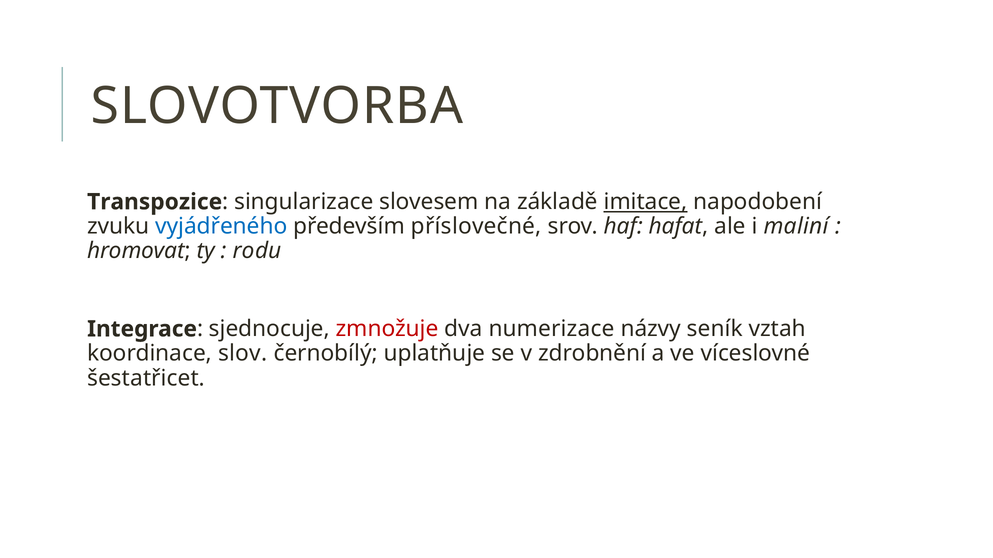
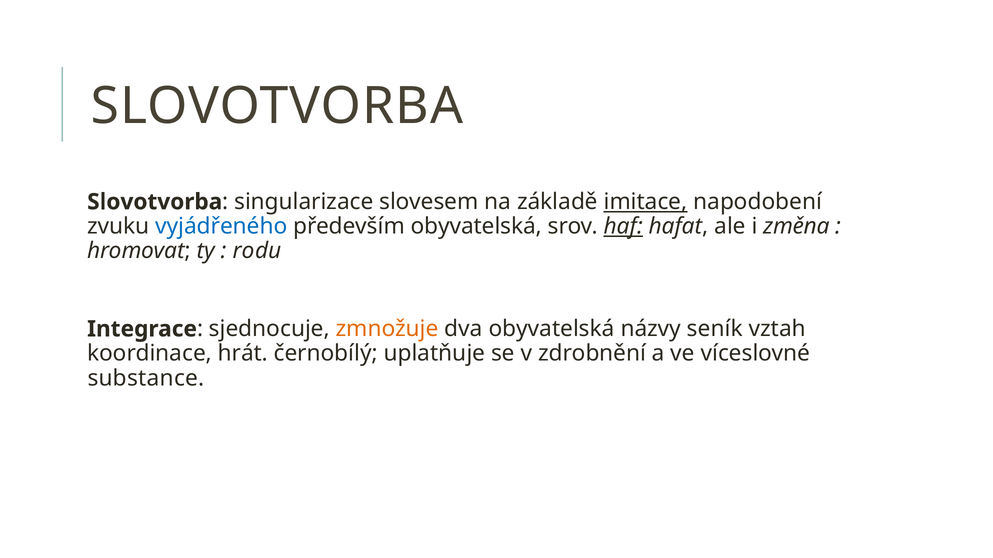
Transpozice: Transpozice -> Slovotvorba (155, 202)
především příslovečné: příslovečné -> obyvatelská (476, 227)
haf underline: none -> present (623, 227)
maliní: maliní -> změna (796, 227)
zmnožuje colour: red -> orange (387, 329)
dva numerizace: numerizace -> obyvatelská (552, 329)
slov: slov -> hrát (243, 354)
šestatřicet: šestatřicet -> substance (146, 378)
